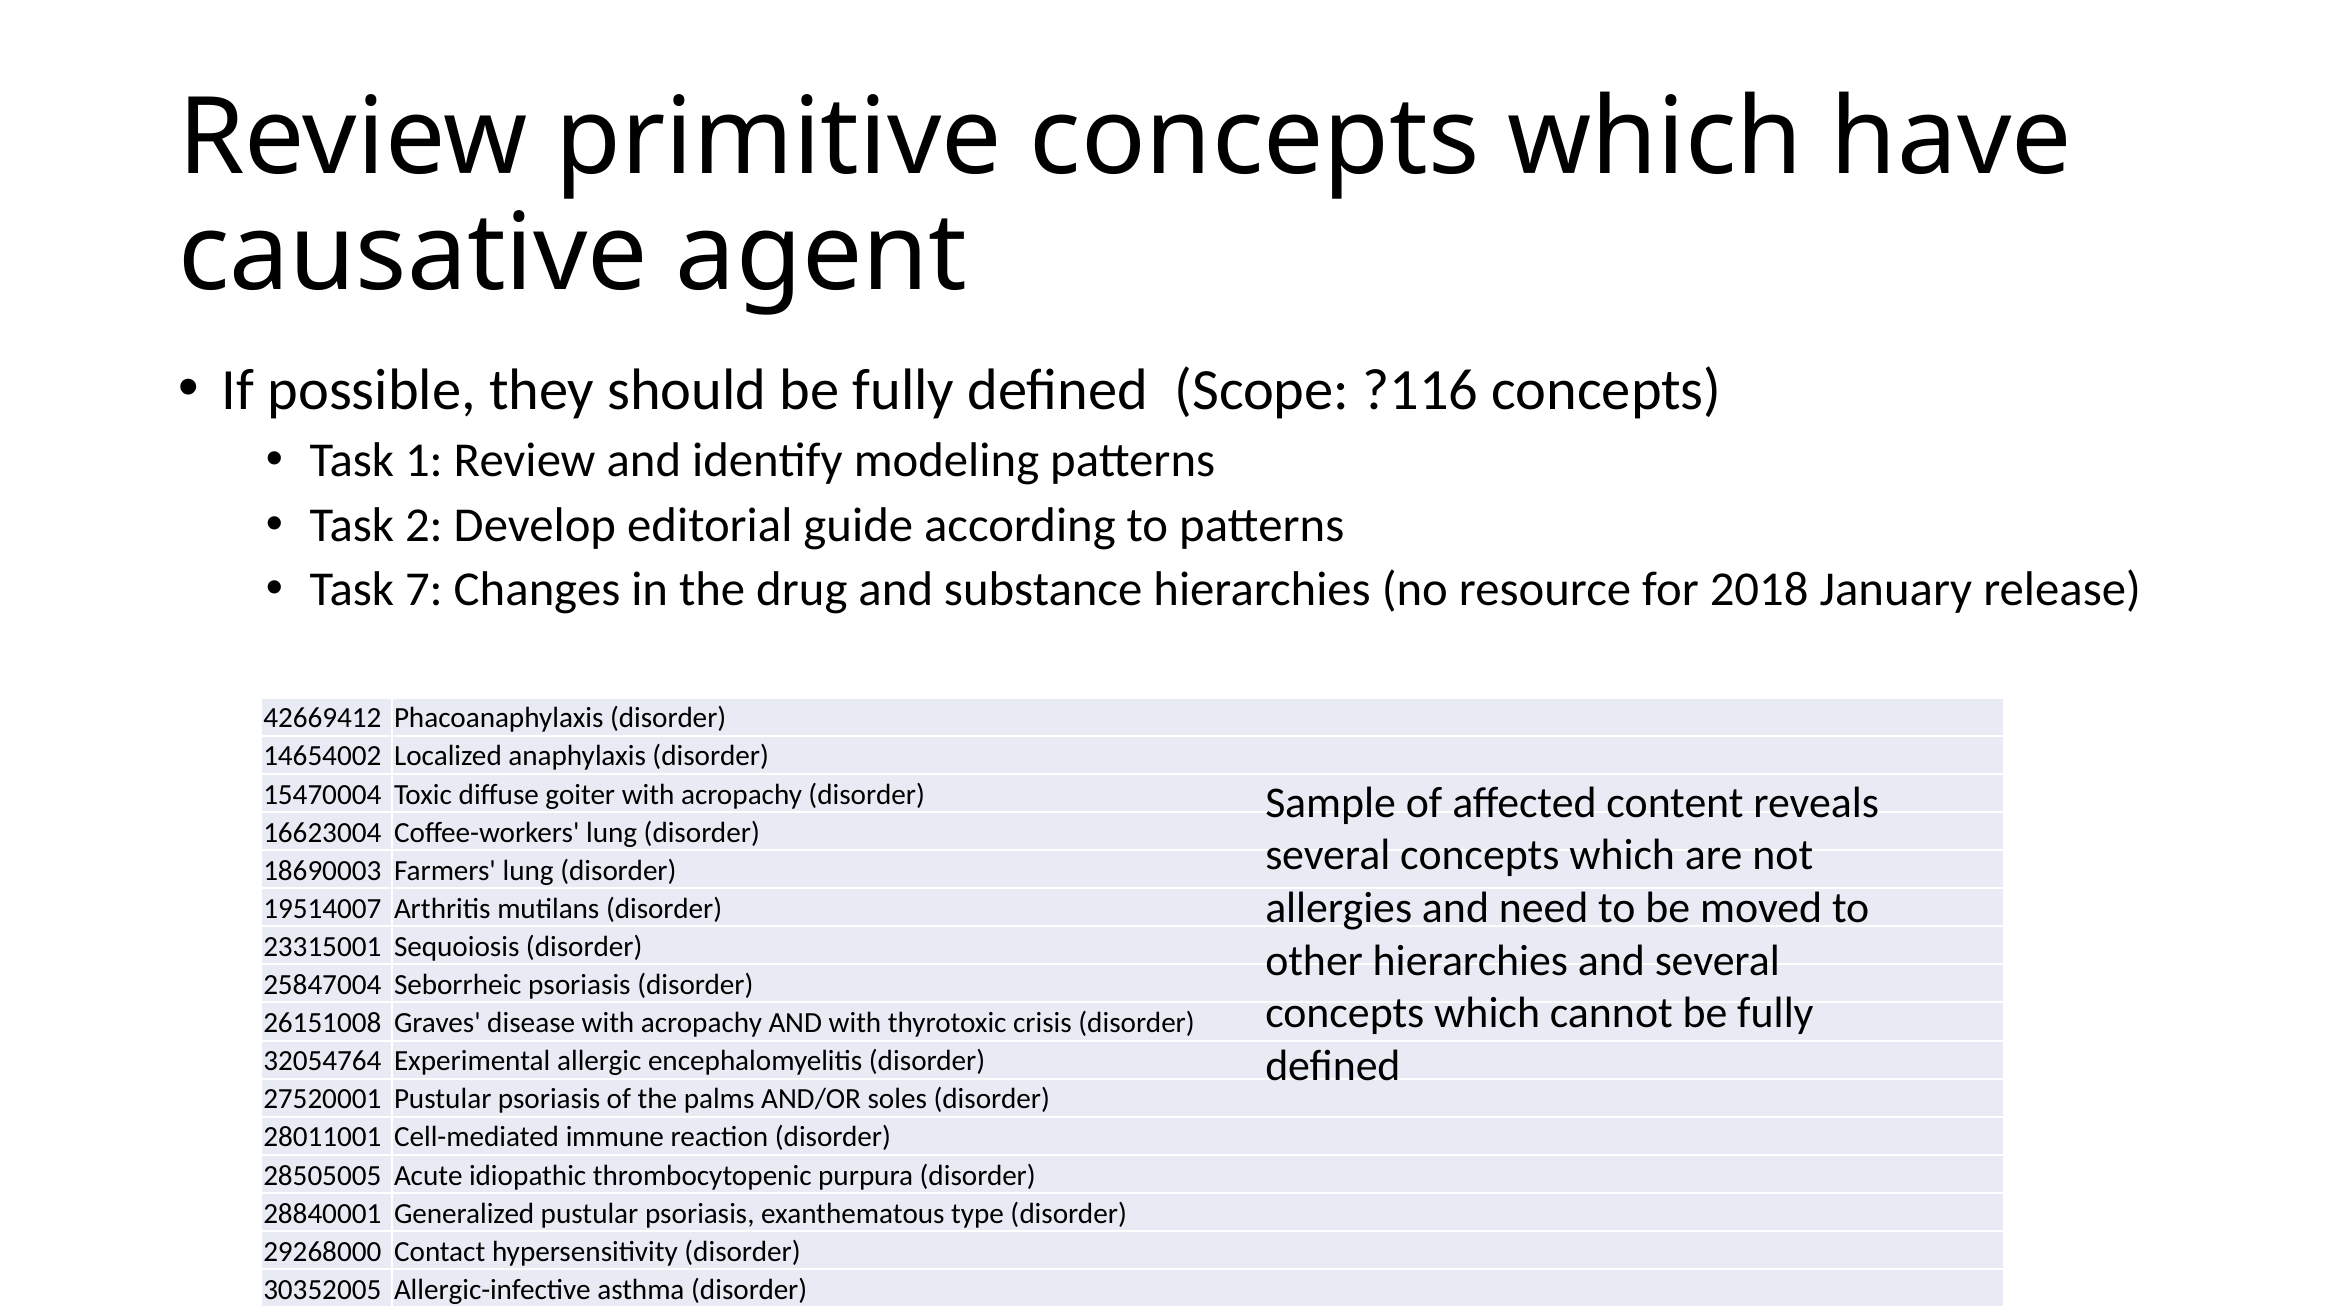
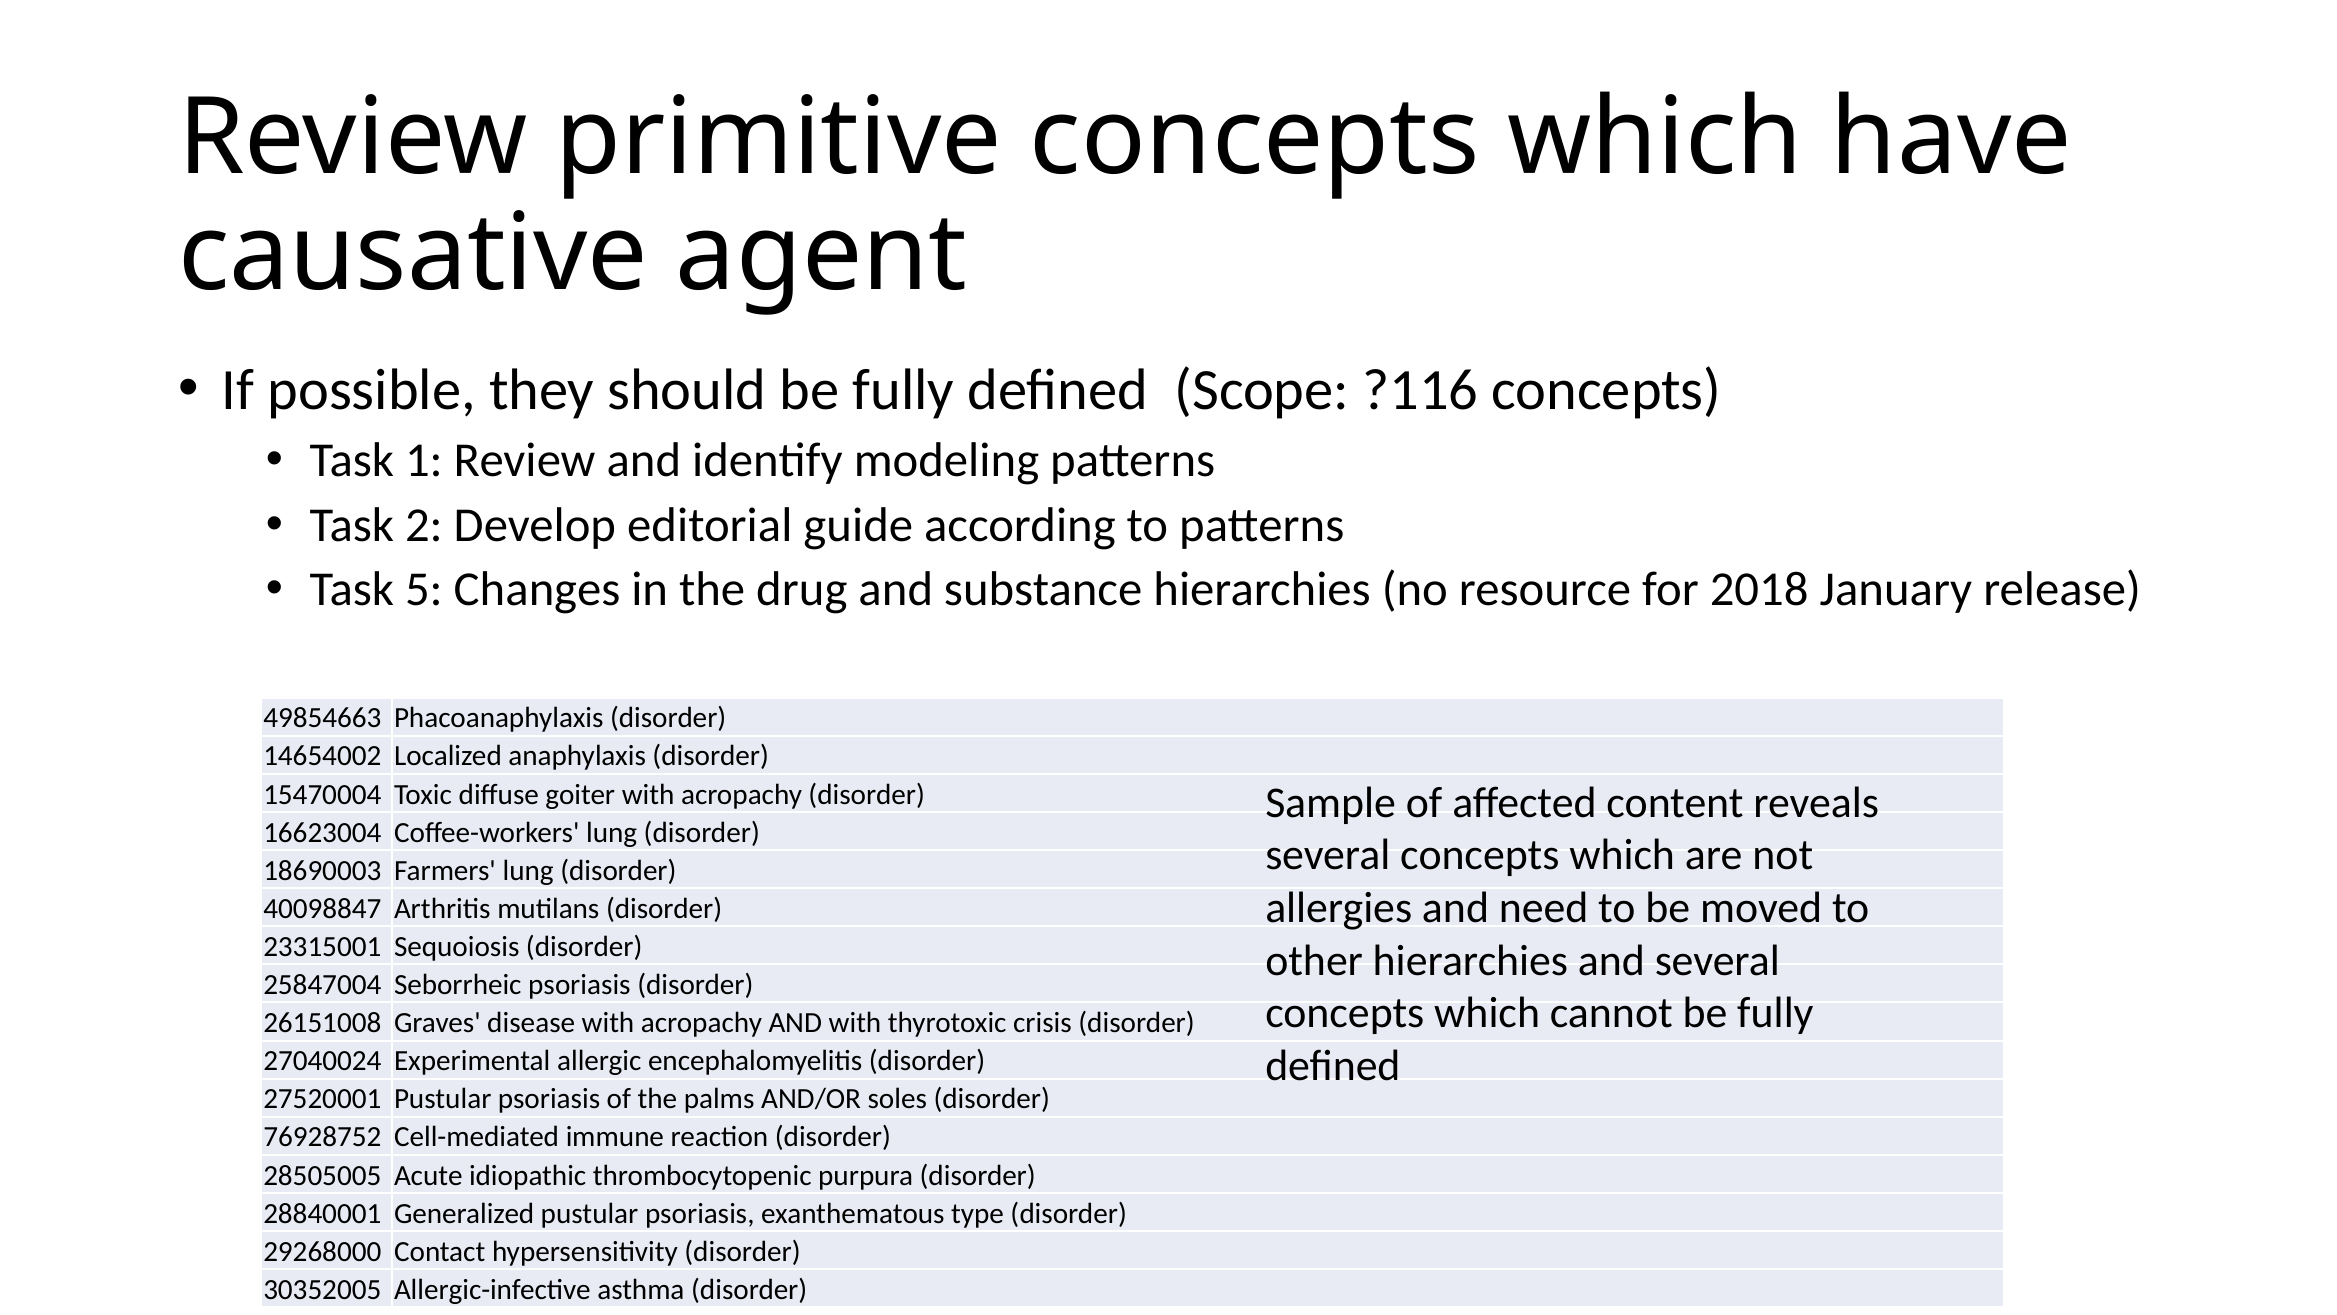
7: 7 -> 5 (424, 590)
42669412: 42669412 -> 49854663 (322, 718)
19514007: 19514007 -> 40098847 (322, 908)
32054764: 32054764 -> 27040024 (322, 1061)
28011001: 28011001 -> 76928752 (322, 1137)
